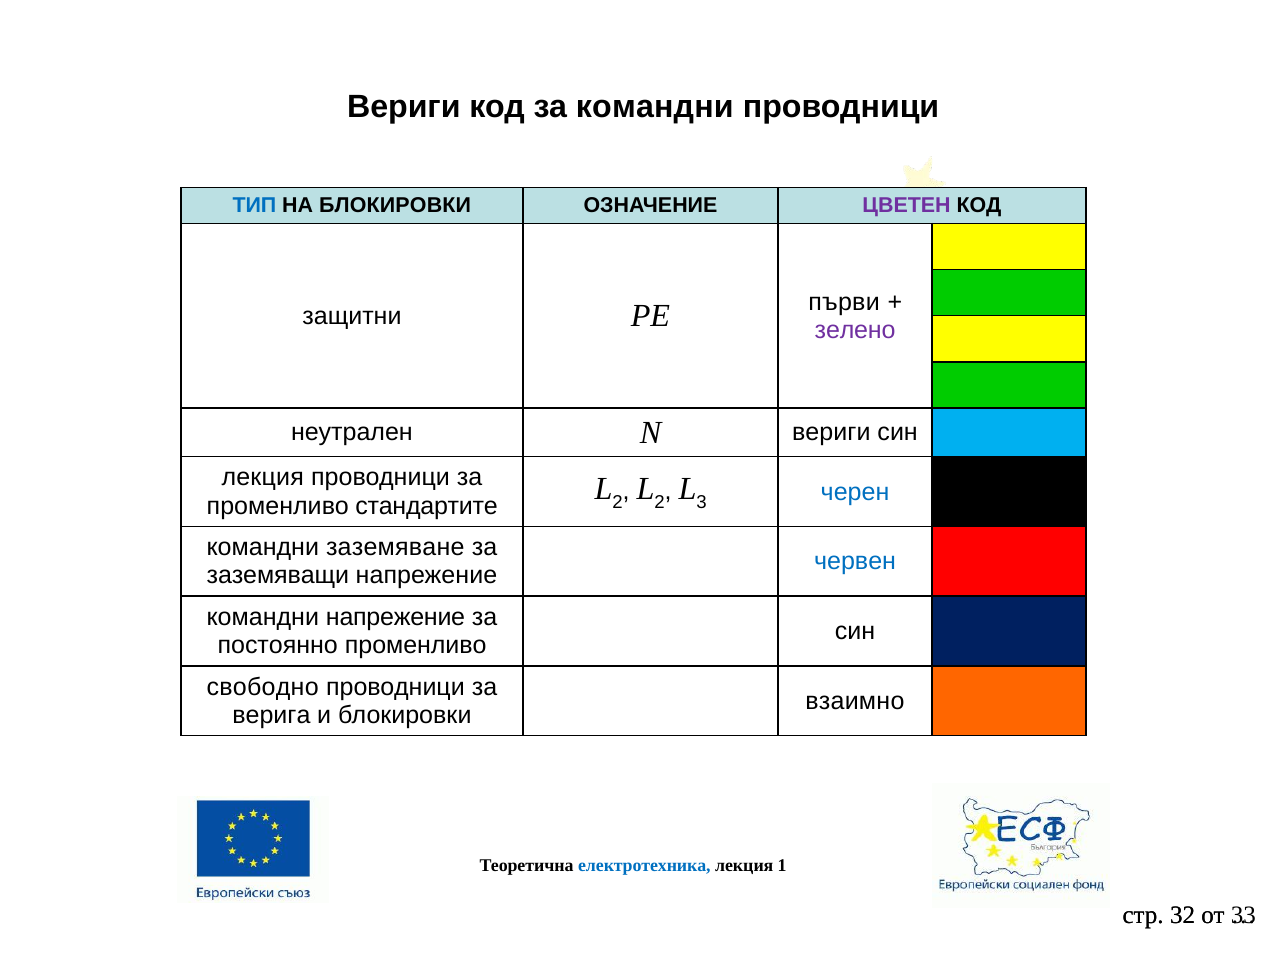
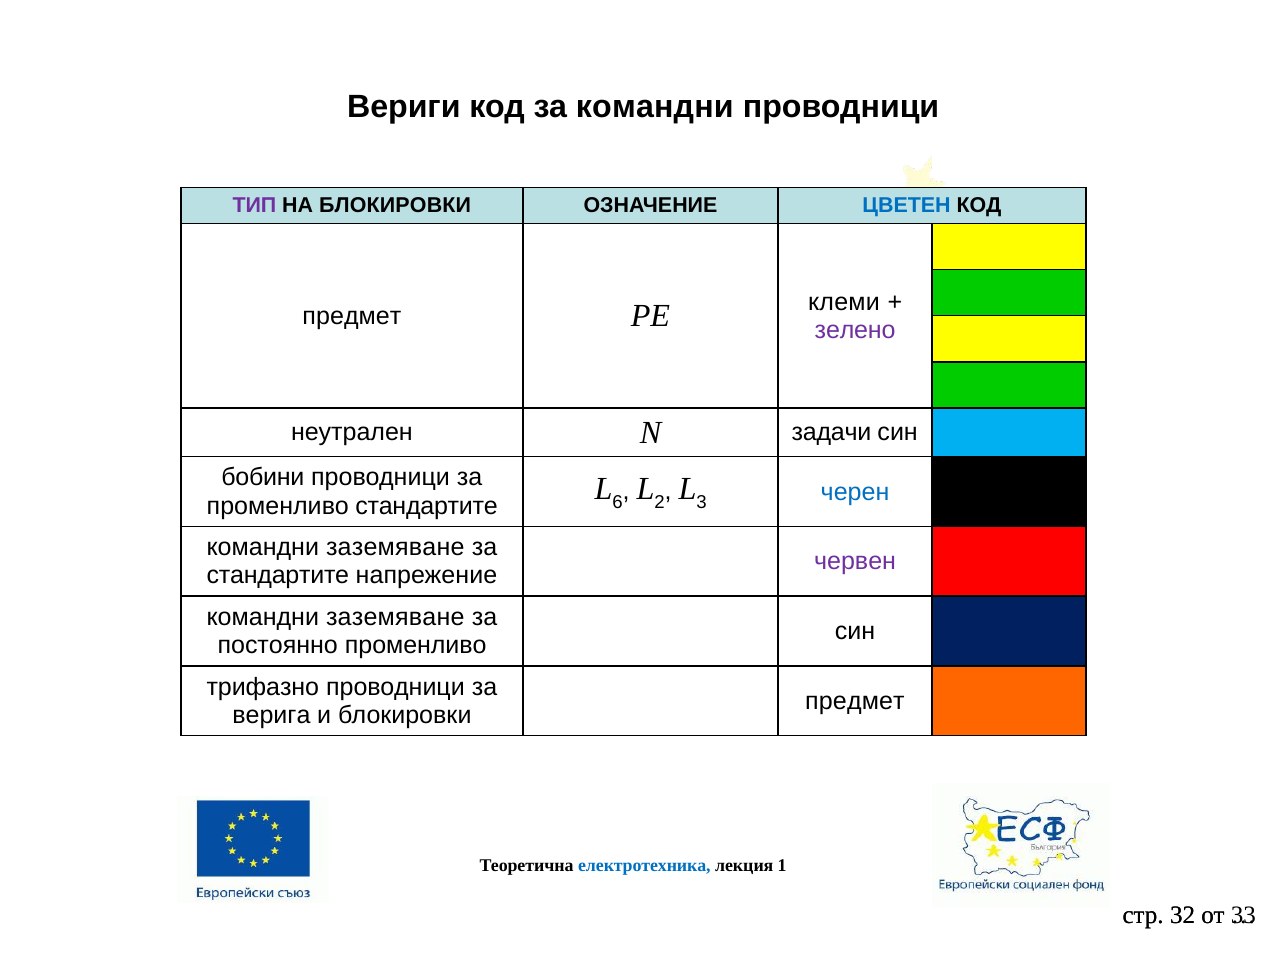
ТИП colour: blue -> purple (254, 206)
ЦВЕТЕН colour: purple -> blue (907, 206)
защитни: защитни -> предмет (352, 316)
първи: първи -> клеми (844, 302)
N вериги: вериги -> задачи (831, 433)
лекция: лекция -> бобини (263, 478)
2: 2 -> 6 (618, 502)
червен colour: blue -> purple (855, 562)
заземяващи: заземяващи -> стандартите (278, 576)
напрежение: напрежение -> заземяване (395, 617)
свободно: свободно -> трифазно (263, 687)
взаимно: взаимно -> предмет (855, 701)
